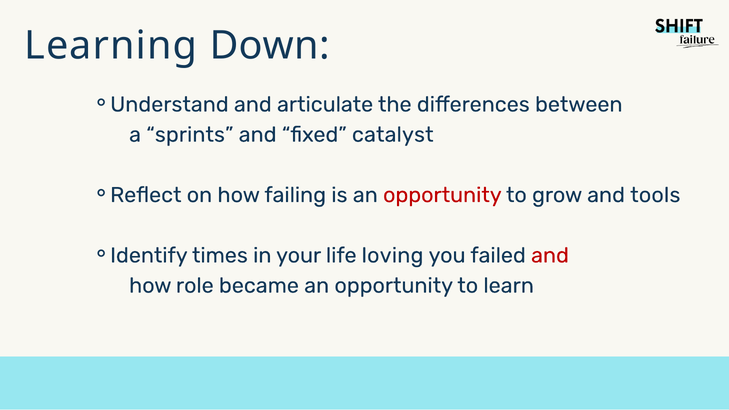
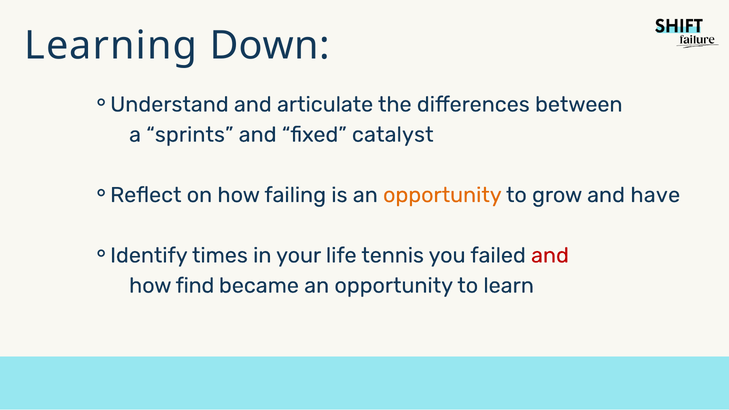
opportunity colour: red -> orange (442, 195)
tools: tools -> have (655, 195)
loving: loving -> tennis (393, 255)
role: role -> find (195, 286)
